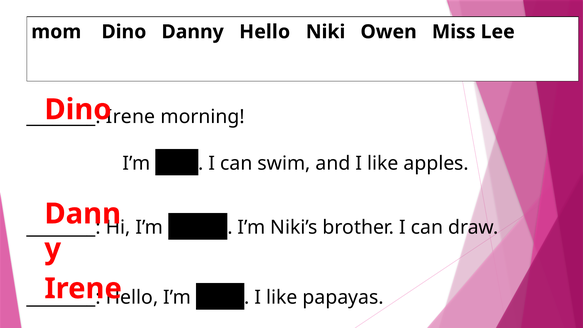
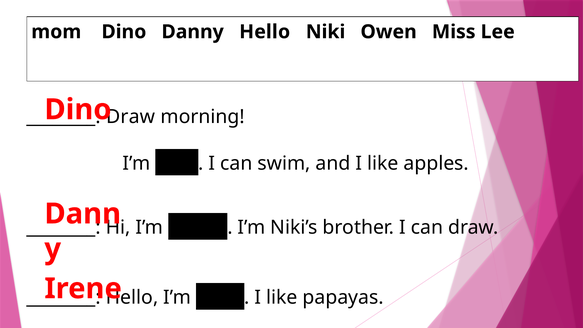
Irene: Irene -> Draw (131, 117)
